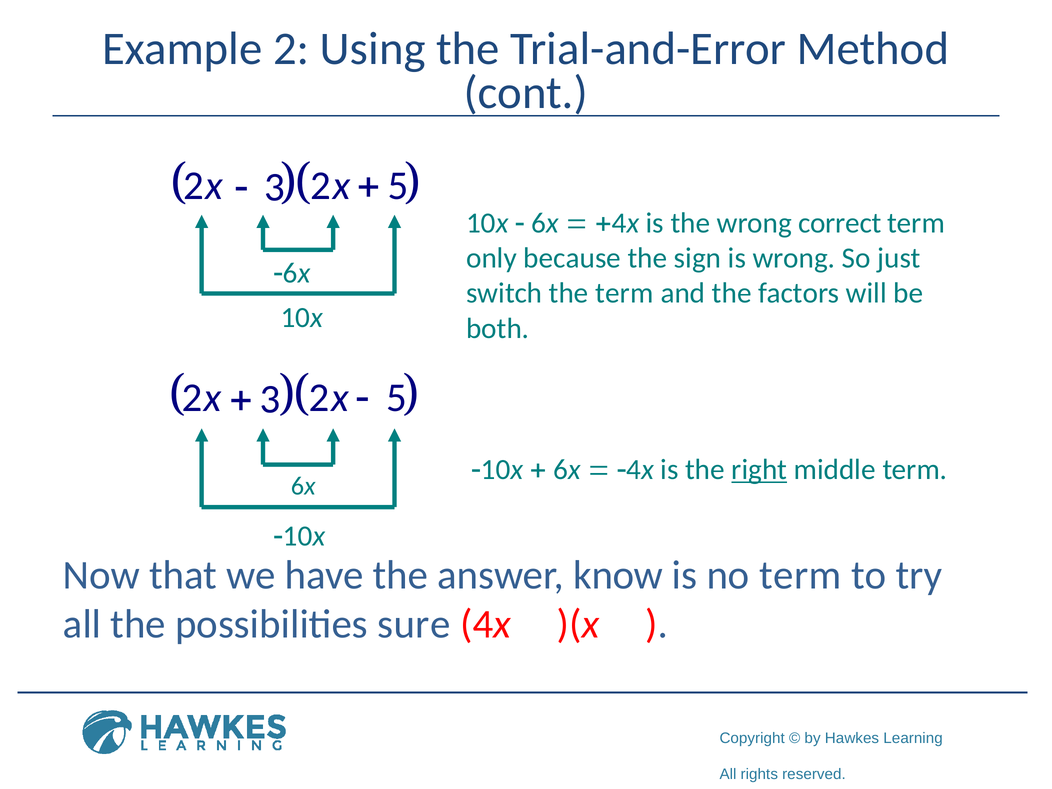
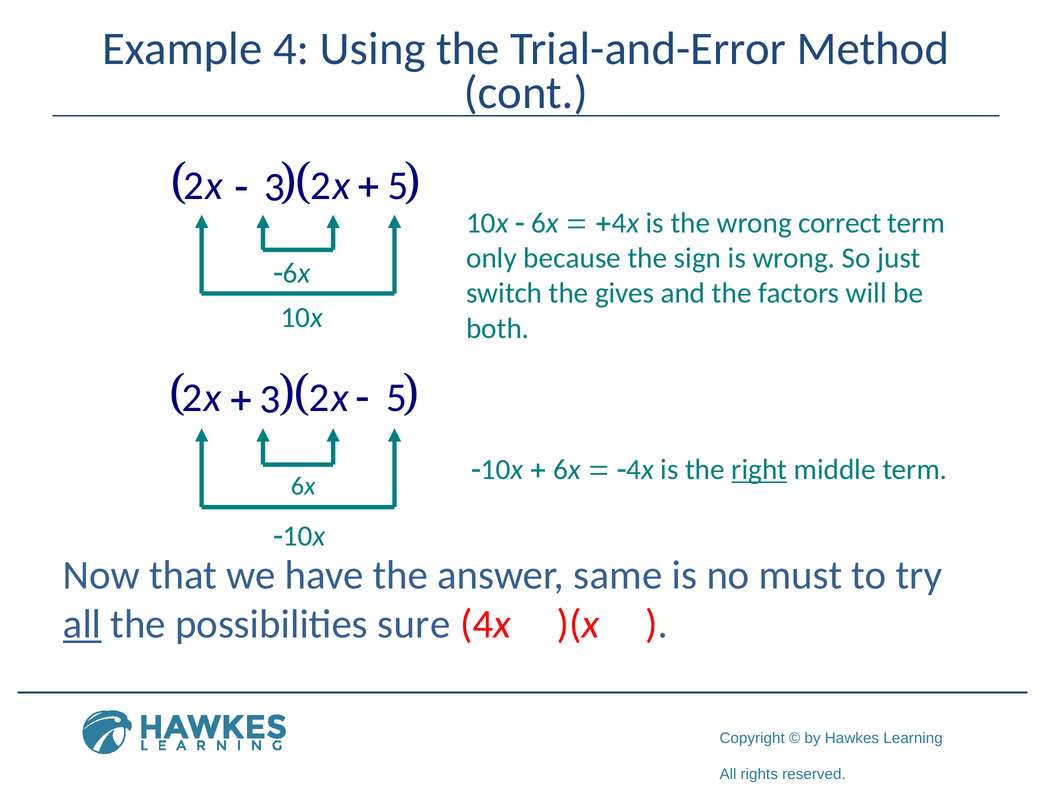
2: 2 -> 4 (291, 49)
the term: term -> gives (625, 293)
know: know -> same (618, 575)
no term: term -> must (801, 575)
all underline: none -> present (82, 624)
